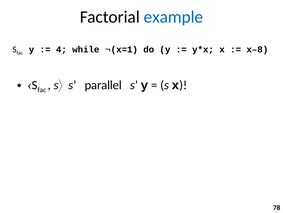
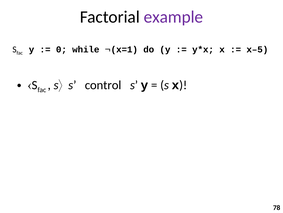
example colour: blue -> purple (173, 17)
4: 4 -> 0 (61, 49)
x–8: x–8 -> x–5 (257, 49)
parallel: parallel -> control (103, 85)
